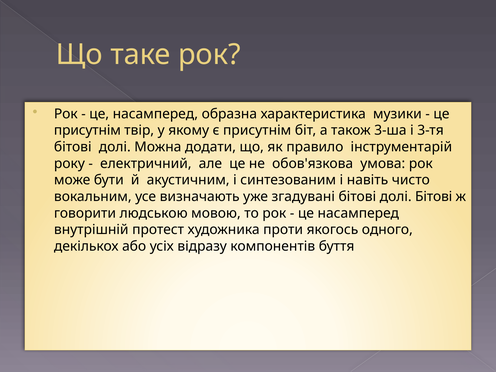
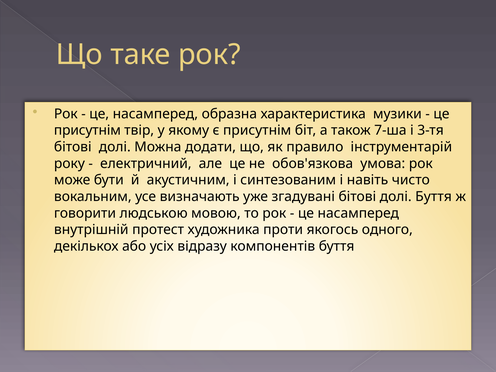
3-ша: 3-ша -> 7-ша (390, 130)
долі Бітові: Бітові -> Буття (434, 197)
